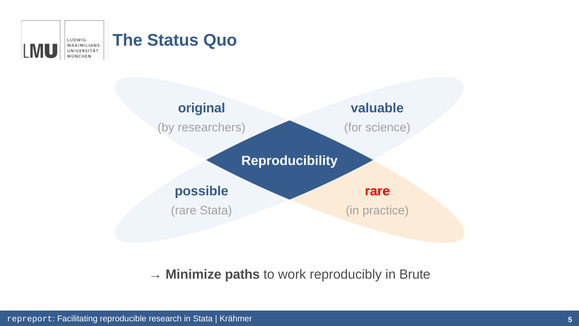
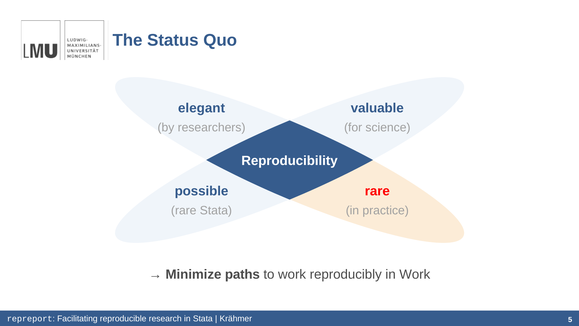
original: original -> elegant (202, 108)
in Brute: Brute -> Work (415, 274)
